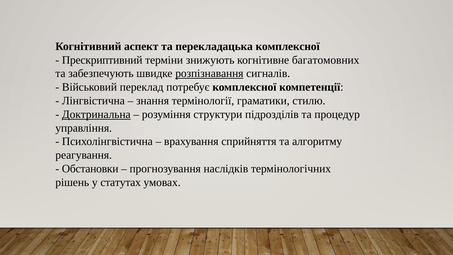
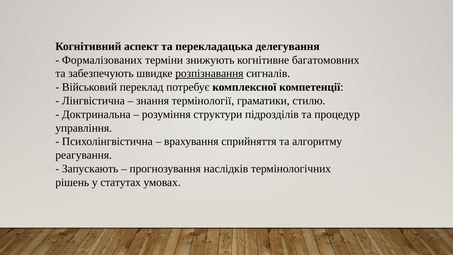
перекладацька комплексної: комплексної -> делегування (288, 46)
Прескриптивний: Прескриптивний -> Формалізованих (102, 60)
Доктринальна underline: present -> none (96, 114)
Обстановки: Обстановки -> Запускають (90, 169)
